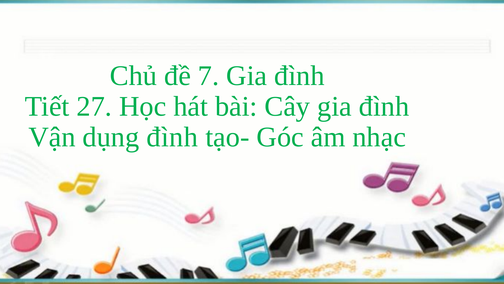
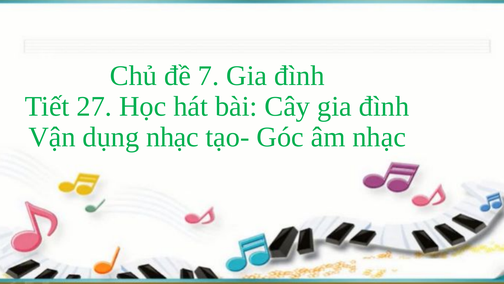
dụng đình: đình -> nhạc (173, 137)
